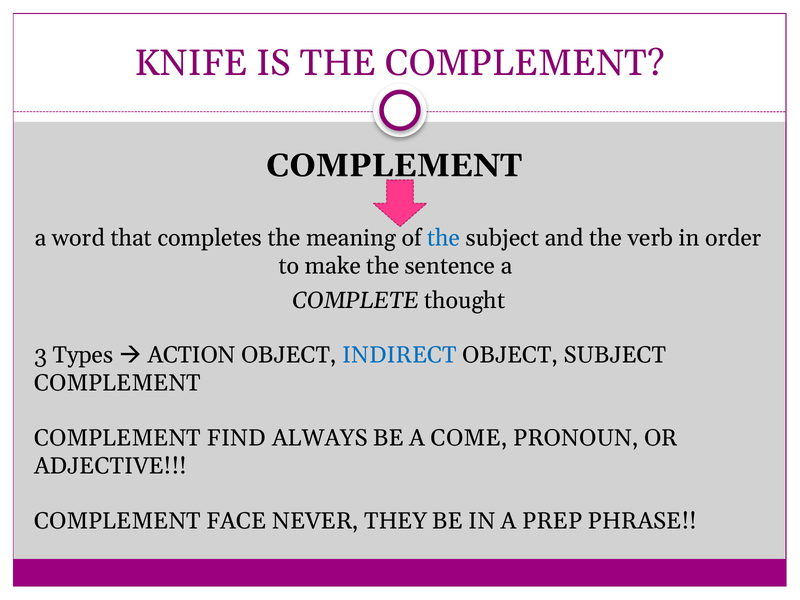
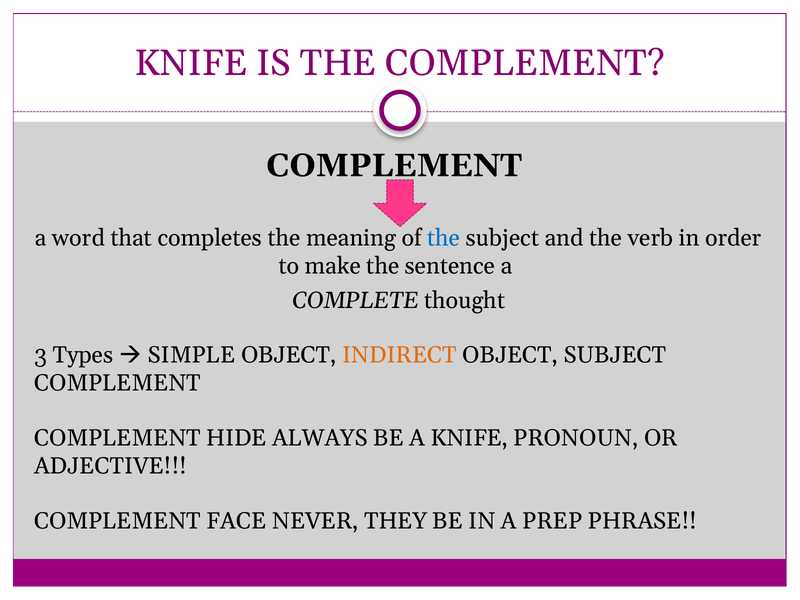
ACTION: ACTION -> SIMPLE (192, 355)
INDIRECT colour: blue -> orange (400, 355)
FIND: FIND -> HIDE (237, 438)
A COME: COME -> KNIFE (469, 438)
